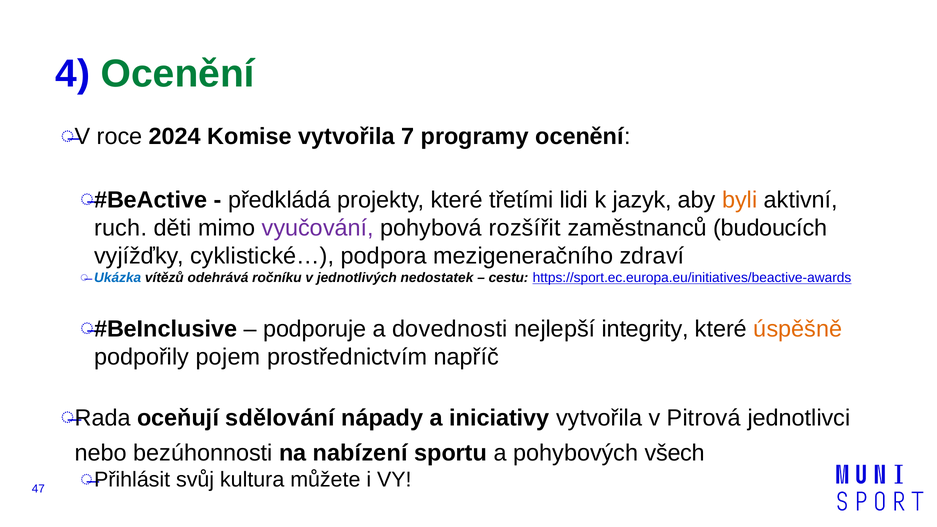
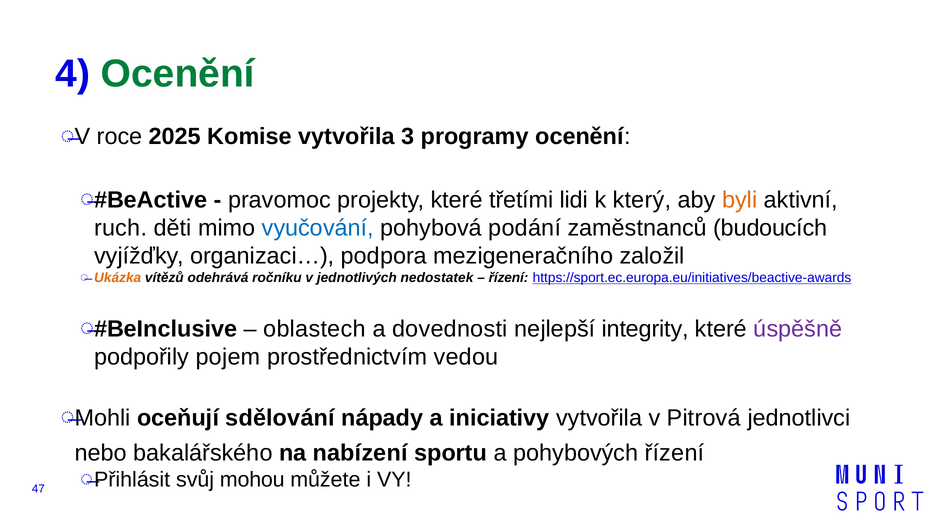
2024: 2024 -> 2025 (175, 137)
7: 7 -> 3 (408, 137)
předkládá: předkládá -> pravomoc (279, 200)
jazyk: jazyk -> který (642, 200)
vyučování colour: purple -> blue (318, 228)
rozšířit: rozšířit -> podání (525, 228)
cyklistické…: cyklistické… -> organizaci… (262, 256)
zdraví: zdraví -> založil (652, 256)
Ukázka colour: blue -> orange (118, 278)
cestu: cestu -> řízení (509, 278)
podporuje: podporuje -> oblastech (315, 329)
úspěšně colour: orange -> purple (798, 329)
napříč: napříč -> vedou (466, 357)
Rada: Rada -> Mohli (103, 418)
bezúhonnosti: bezúhonnosti -> bakalářského (203, 453)
pohybových všech: všech -> řízení (675, 453)
kultura: kultura -> mohou (252, 480)
